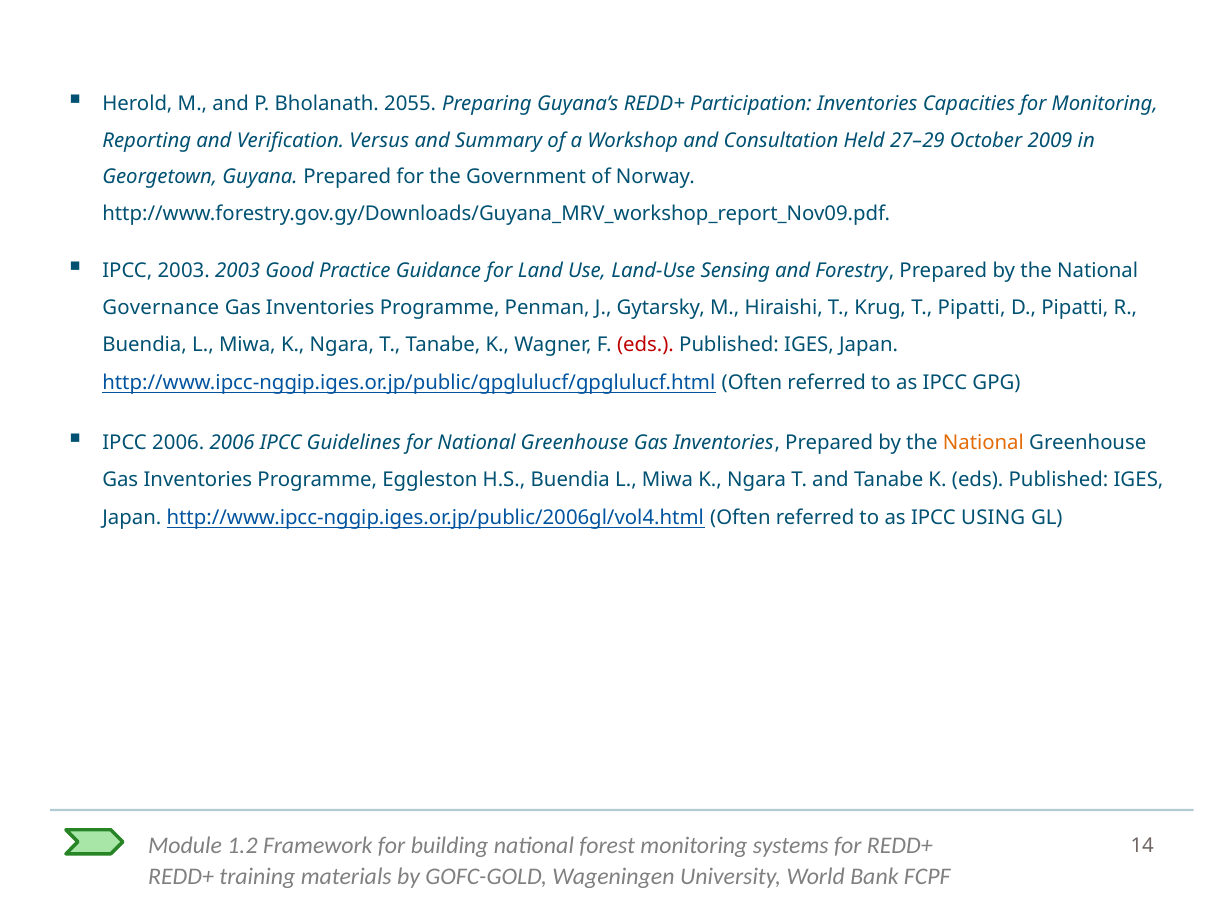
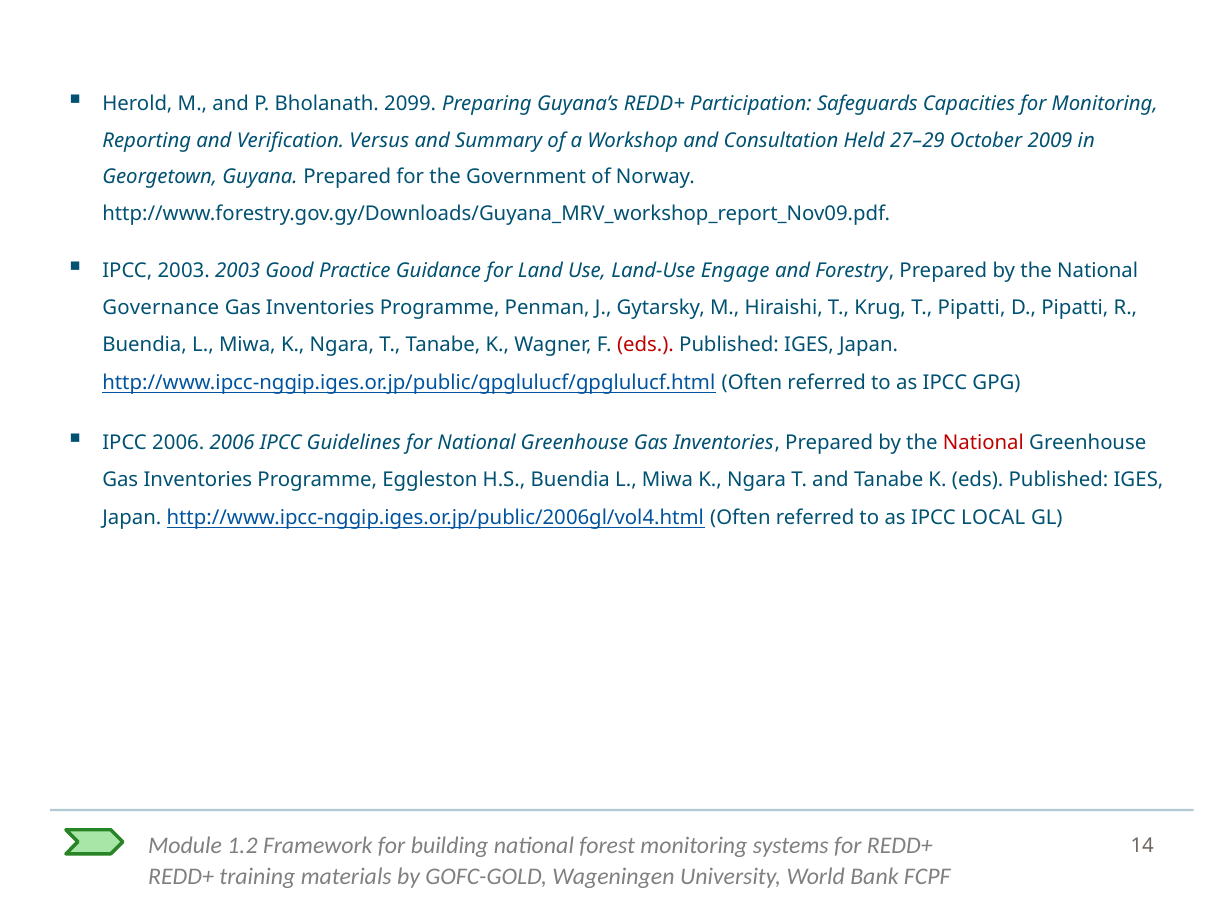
2055: 2055 -> 2099 (410, 104)
Participation Inventories: Inventories -> Safeguards (867, 104)
Sensing: Sensing -> Engage (735, 271)
National colour: orange -> red (983, 443)
USING: USING -> LOCAL (993, 518)
